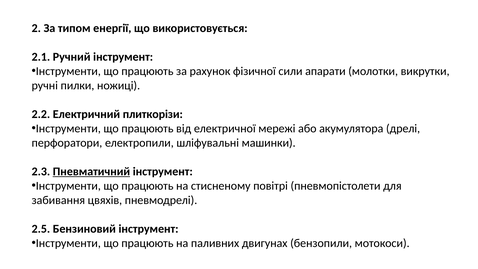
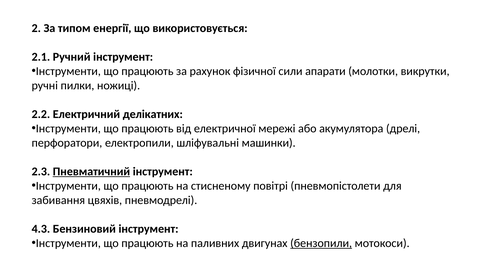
плиткорізи: плиткорізи -> делікатних (153, 114)
2.5: 2.5 -> 4.3 (41, 229)
бензопили underline: none -> present (321, 243)
